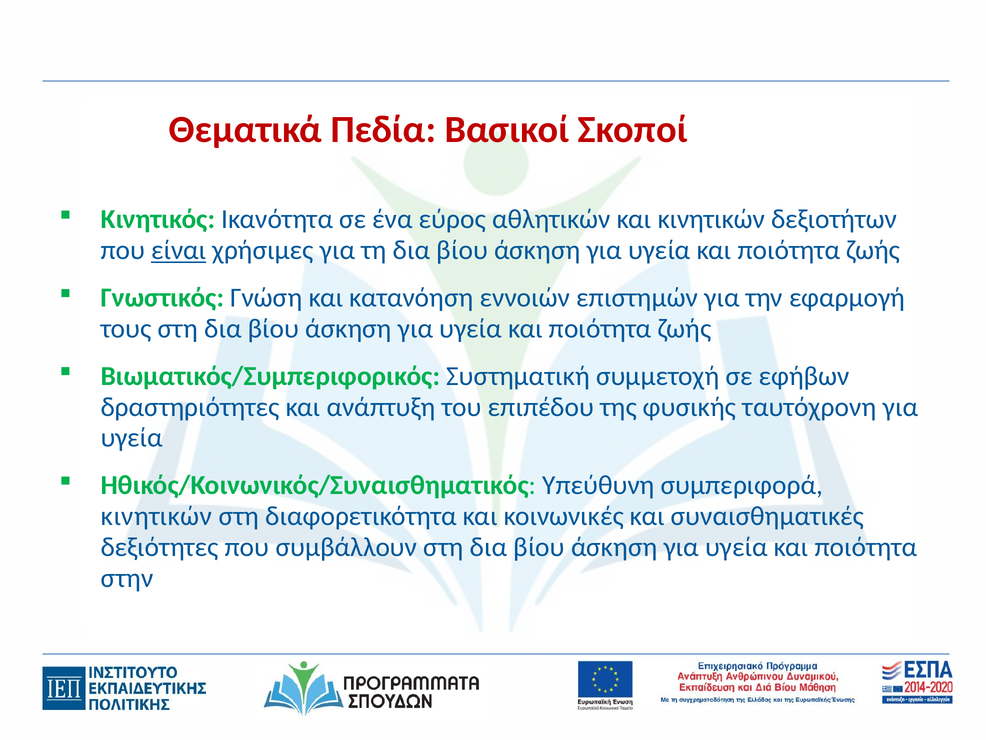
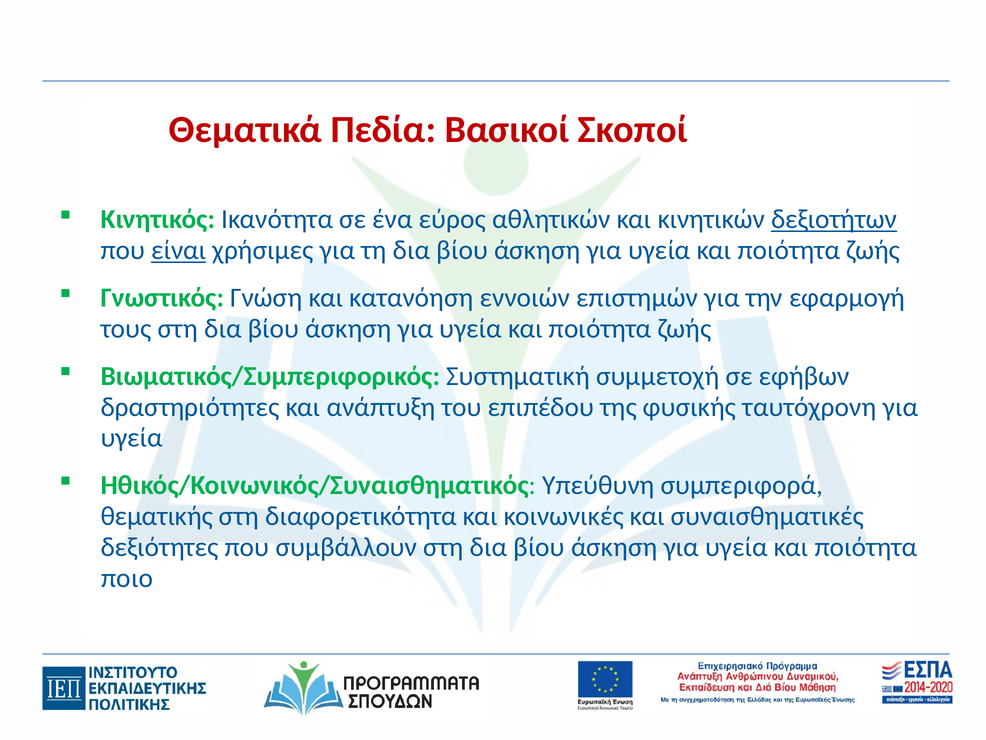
δεξιοτήτων underline: none -> present (834, 219)
κινητικών: κινητικών -> θεματικής (157, 516)
στην: στην -> ποιο (127, 578)
